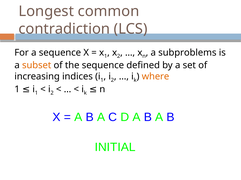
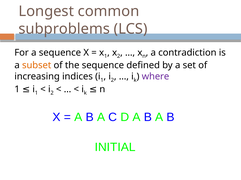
contradiction: contradiction -> subproblems (64, 29)
subproblems: subproblems -> contradiction (187, 53)
where colour: orange -> purple (155, 77)
